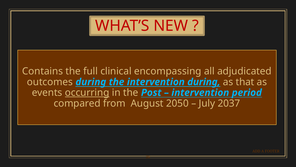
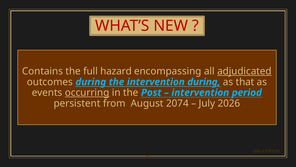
clinical: clinical -> hazard (116, 71)
adjudicated underline: none -> present (244, 71)
compared: compared -> persistent (77, 103)
2050: 2050 -> 2074 (177, 103)
2037: 2037 -> 2026 (229, 103)
